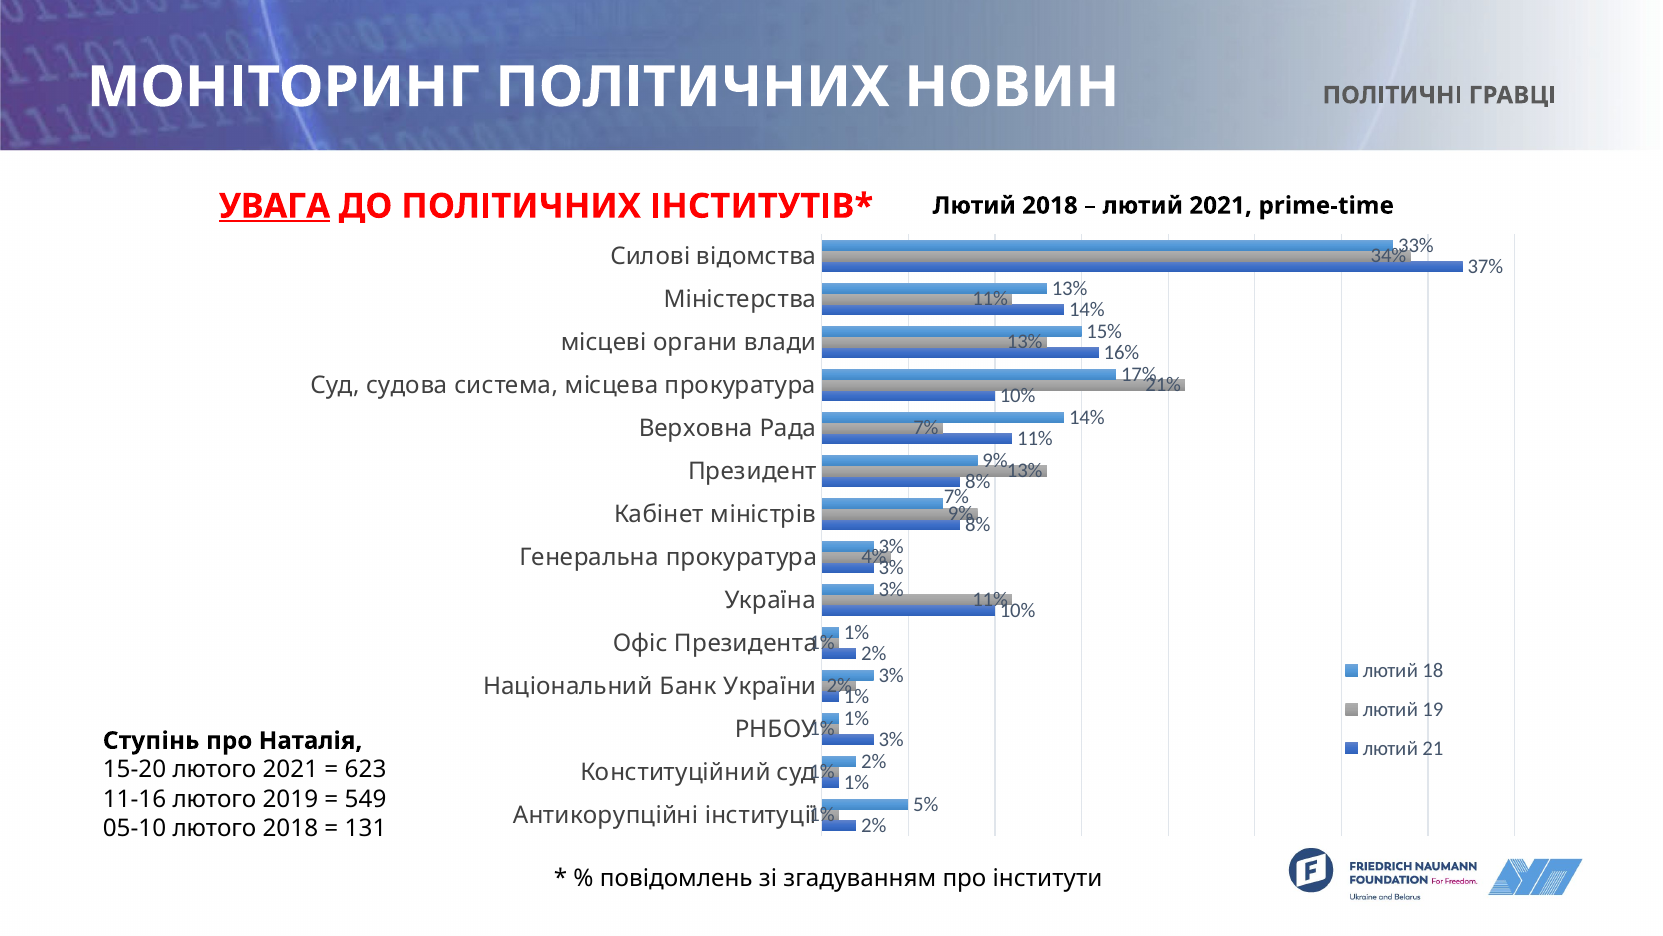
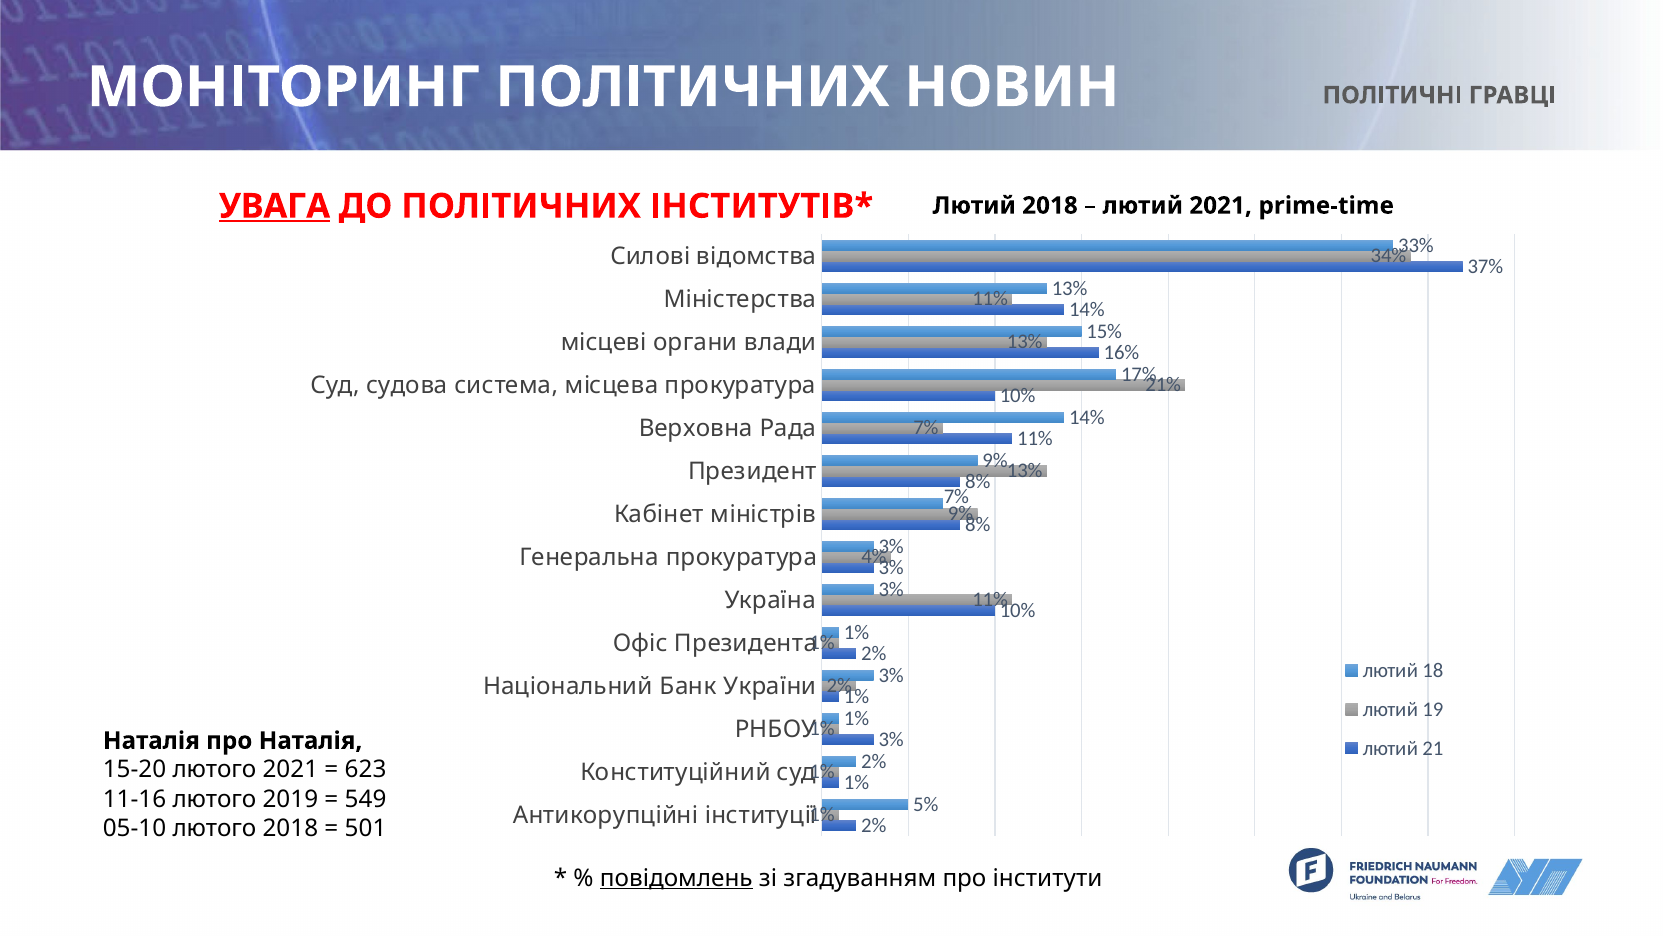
Ступінь: Ступінь -> Наталія (151, 740)
131: 131 -> 501 (366, 828)
повідомлень underline: none -> present (676, 877)
